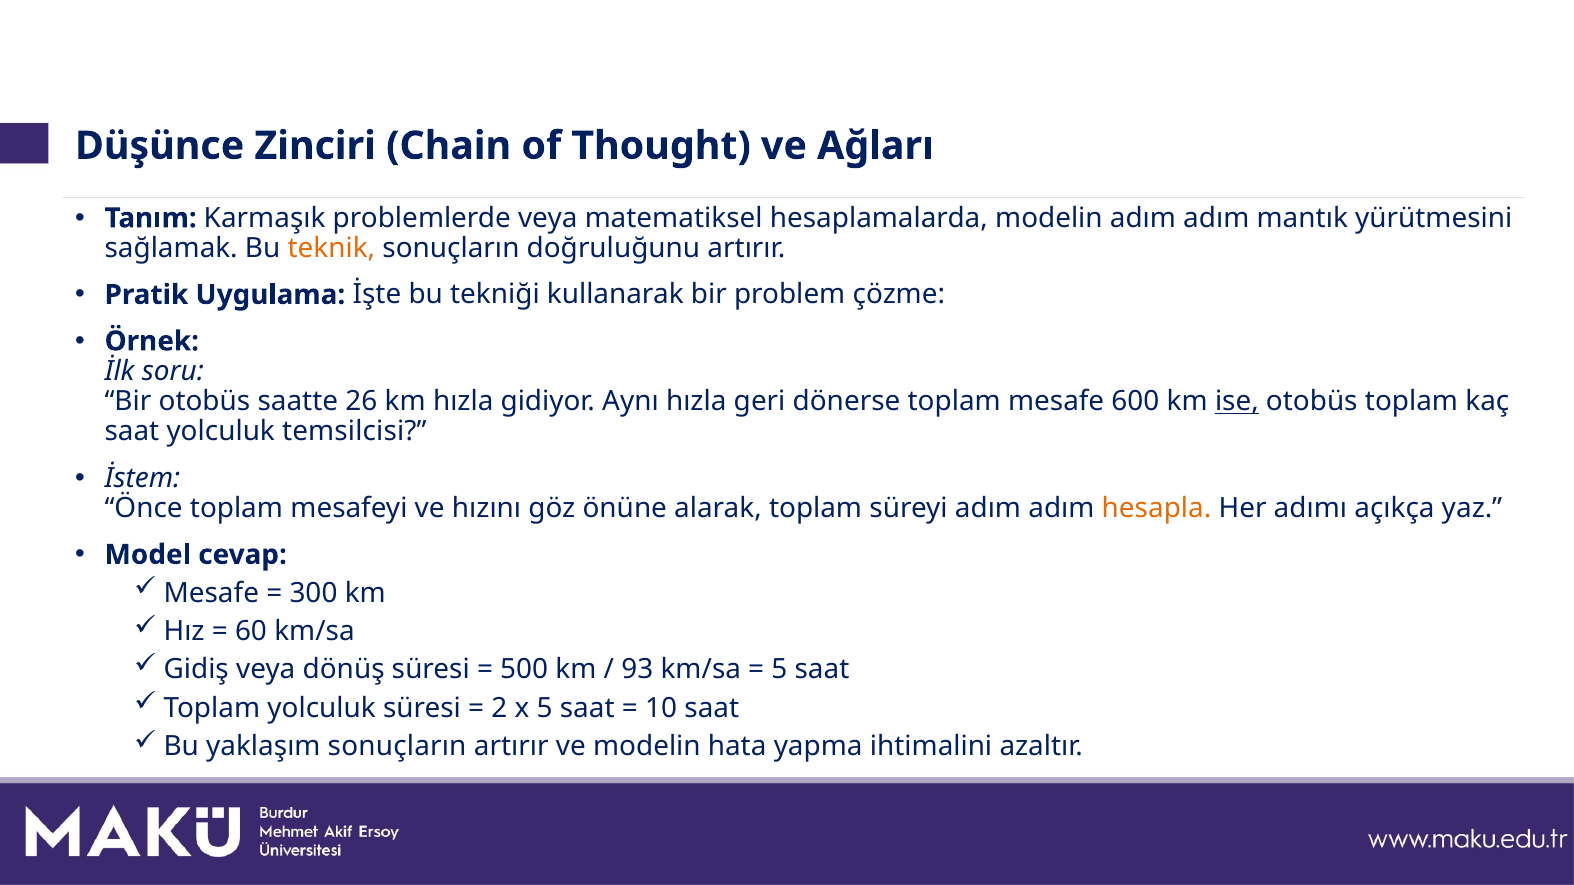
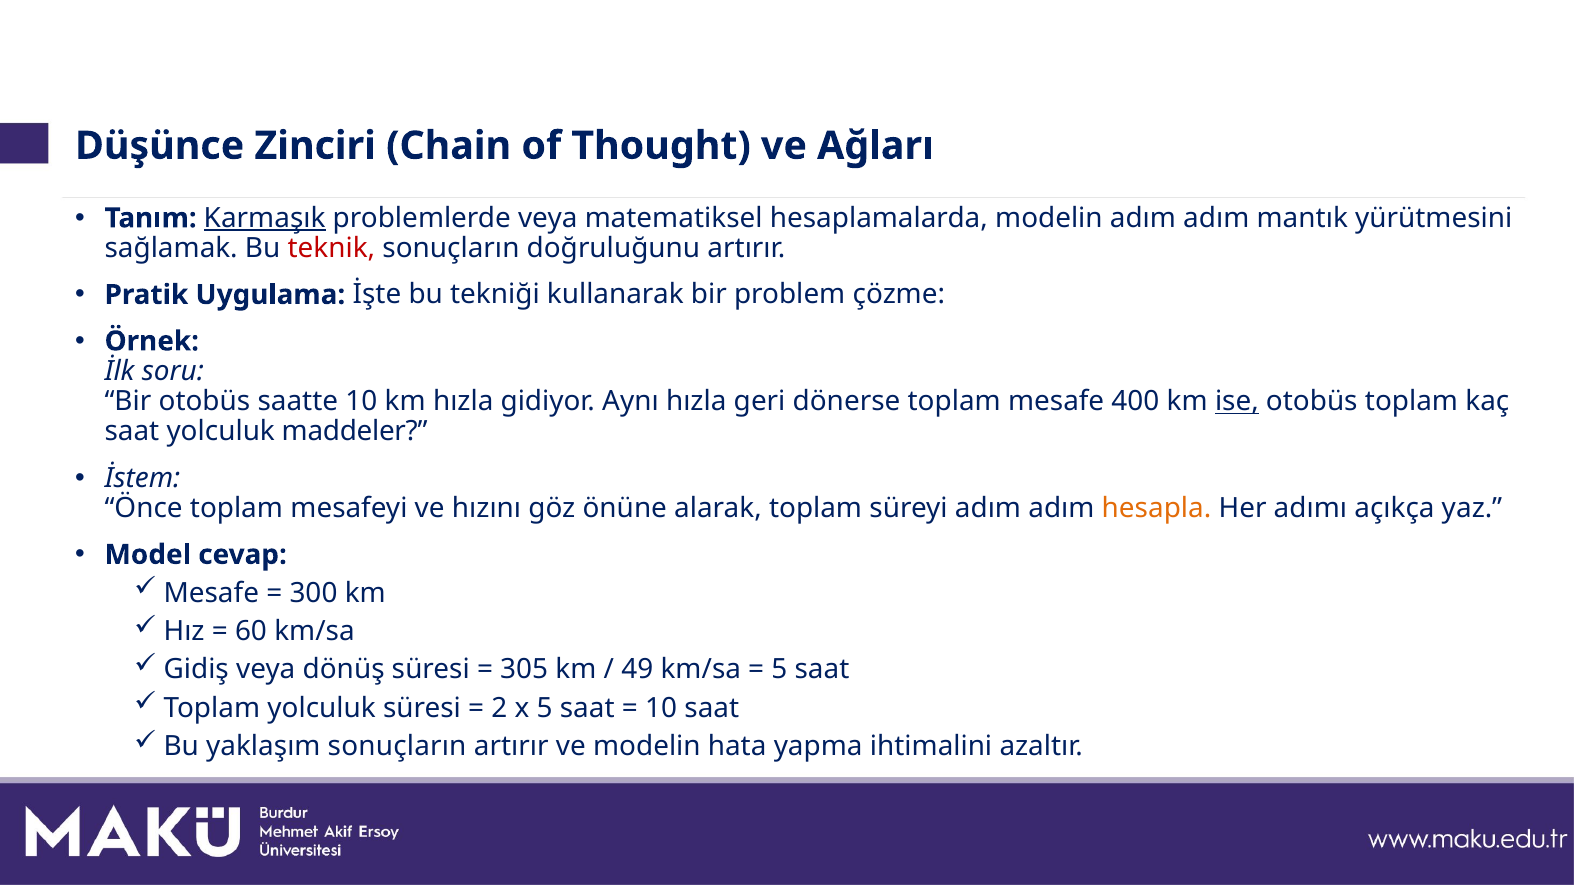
Karmaşık underline: none -> present (265, 218)
teknik colour: orange -> red (331, 248)
saatte 26: 26 -> 10 (361, 402)
600: 600 -> 400 (1135, 402)
temsilcisi: temsilcisi -> maddeler (355, 432)
500: 500 -> 305 (524, 670)
93: 93 -> 49 (637, 670)
